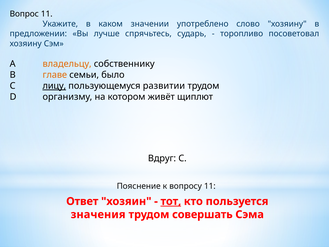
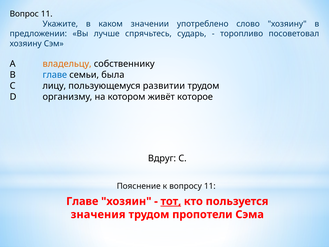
главе colour: orange -> blue (55, 75)
было: было -> была (113, 75)
лицу underline: present -> none (54, 86)
щиплют: щиплют -> которое (195, 97)
Ответ: Ответ -> Главе (82, 201)
совершать: совершать -> пропотели (202, 214)
